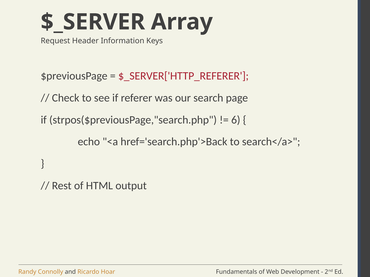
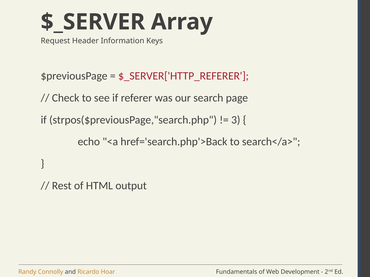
6: 6 -> 3 (236, 120)
